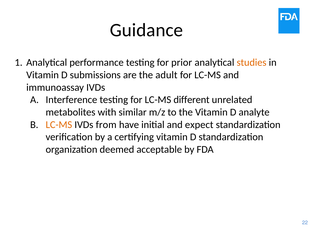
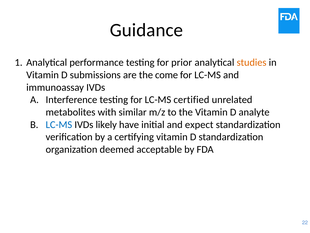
adult: adult -> come (167, 75)
different: different -> certified (191, 100)
LC-MS colour: orange -> blue (59, 124)
from: from -> likely (106, 124)
